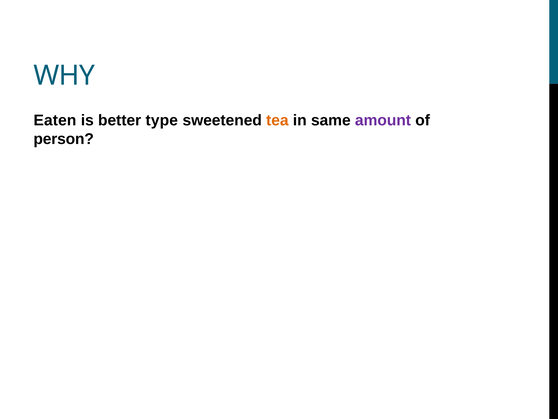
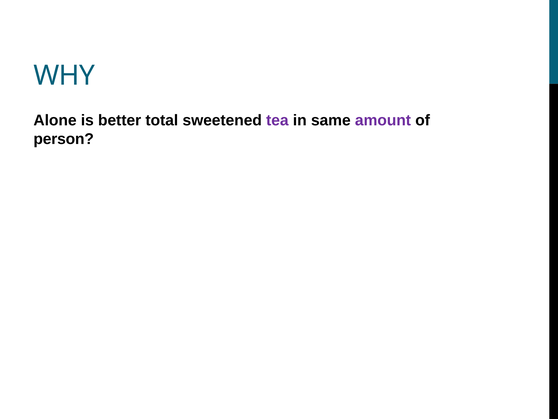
Eaten: Eaten -> Alone (55, 120)
type: type -> total (162, 120)
tea colour: orange -> purple (277, 120)
